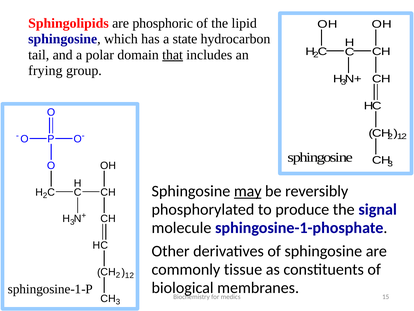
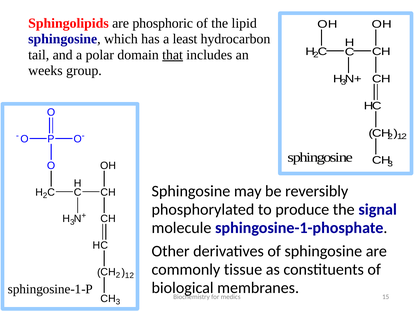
state: state -> least (185, 39)
frying: frying -> weeks (45, 70)
may underline: present -> none (248, 191)
